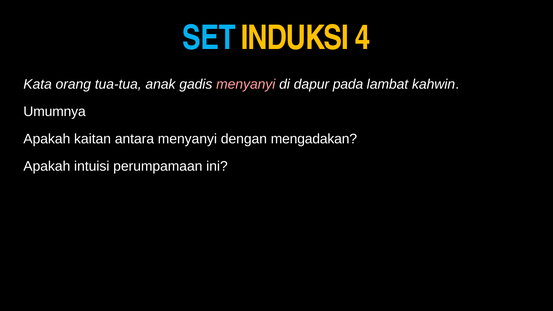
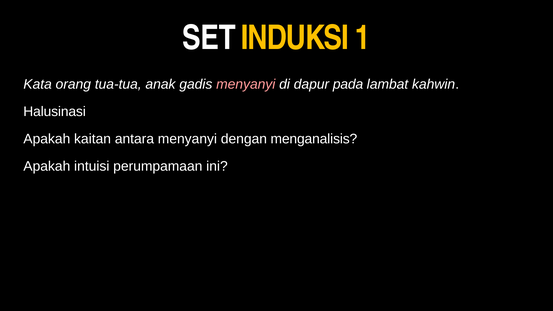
SET colour: light blue -> white (209, 38)
4: 4 -> 1 (362, 38)
Umumnya: Umumnya -> Halusinasi (55, 112)
mengadakan: mengadakan -> menganalisis (314, 139)
